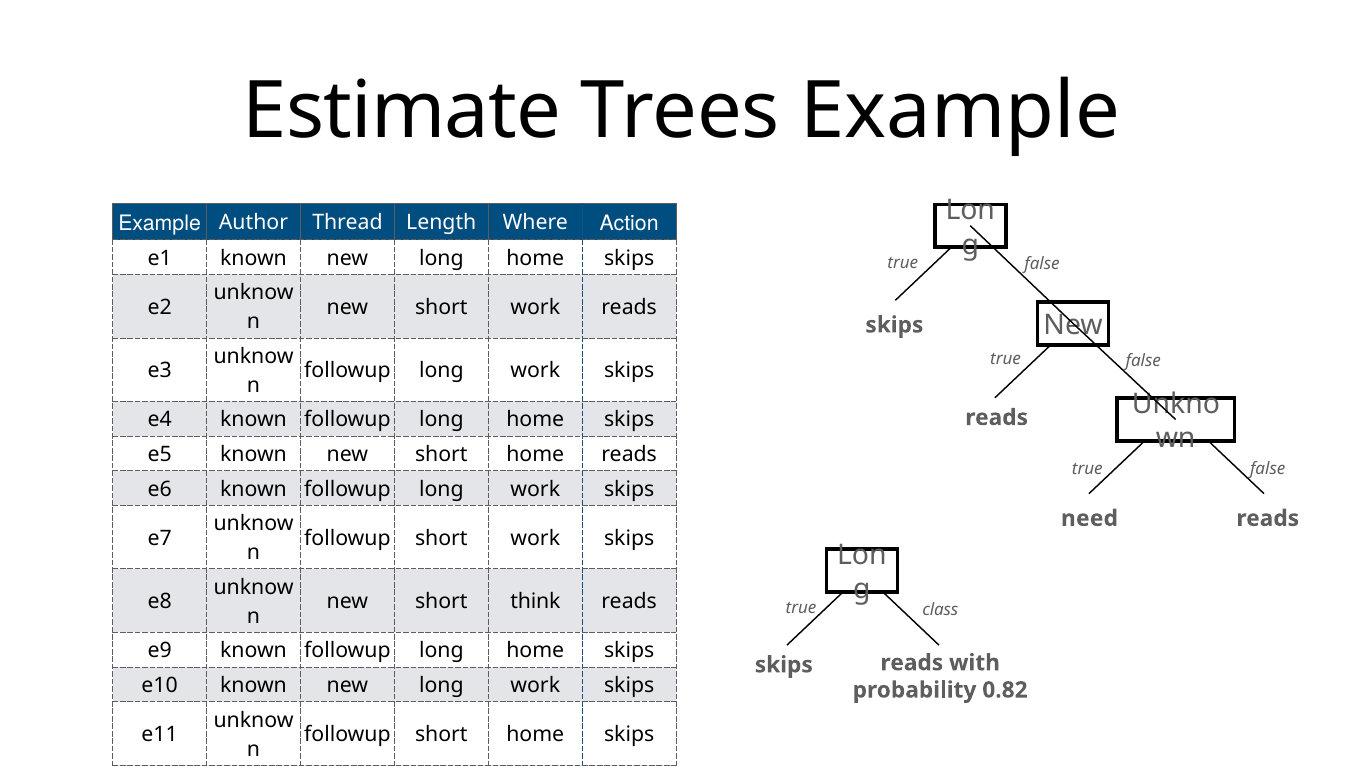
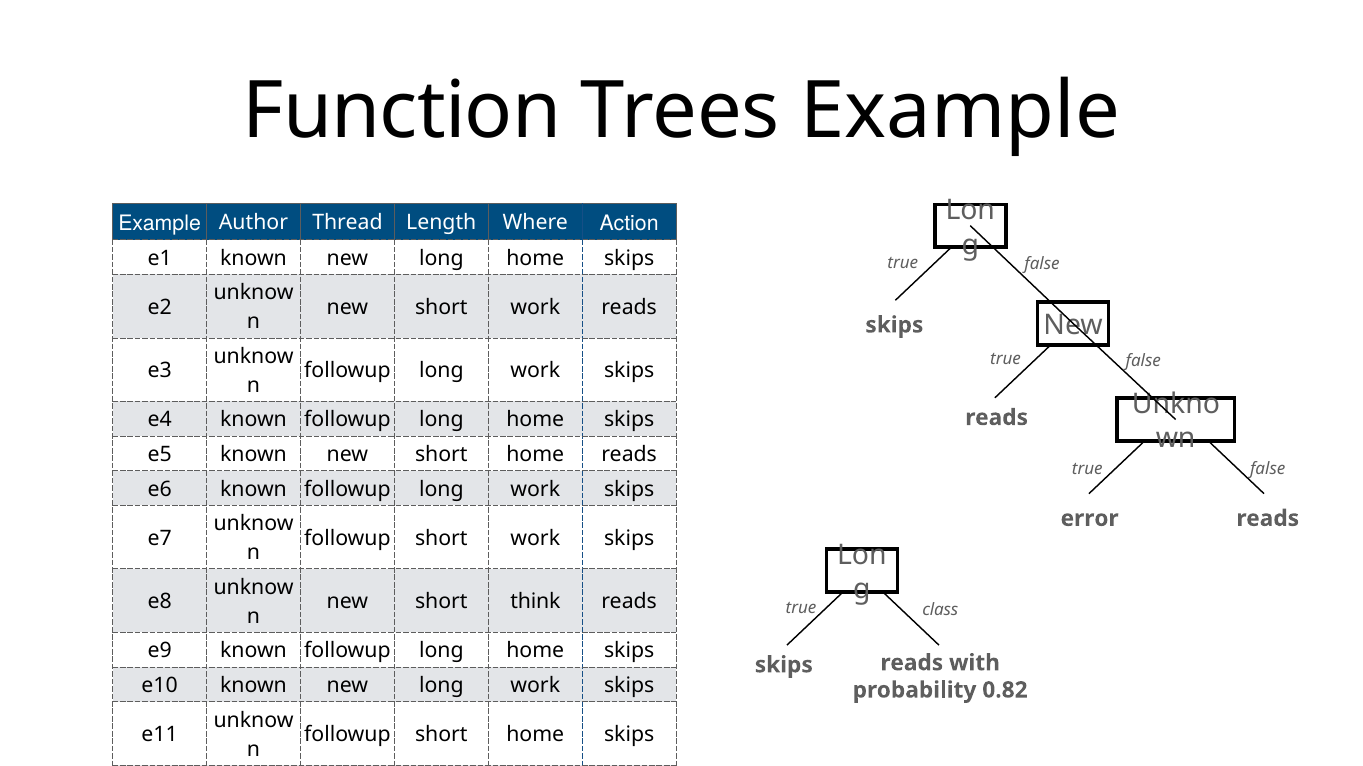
Estimate: Estimate -> Function (402, 112)
need: need -> error (1090, 519)
